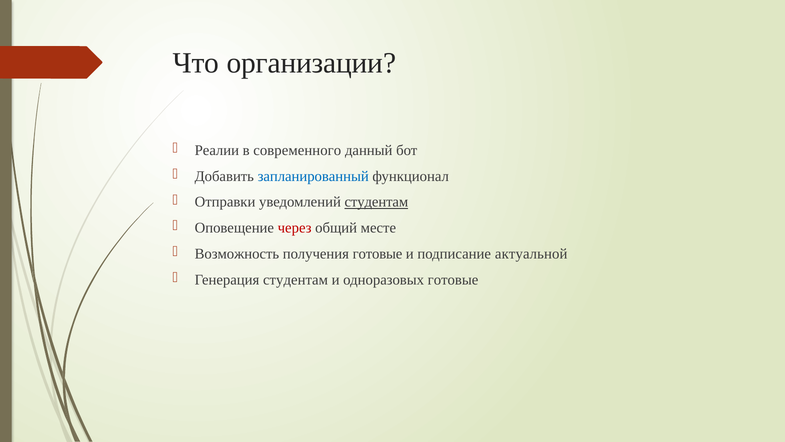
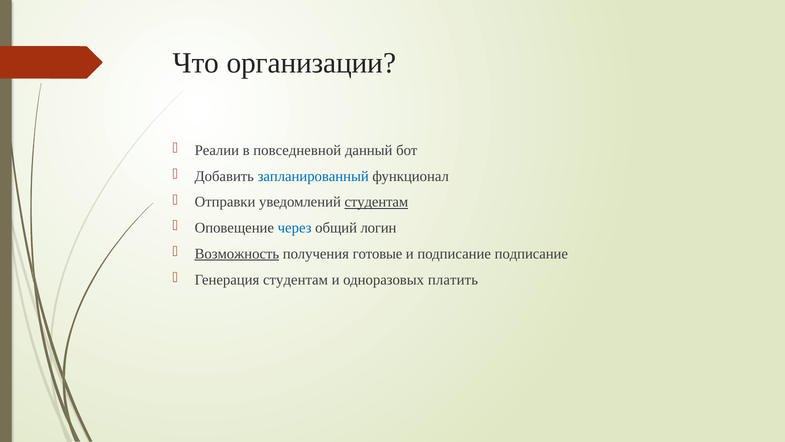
современного: современного -> повседневной (297, 150)
через colour: red -> blue (295, 228)
месте: месте -> логин (378, 228)
Возможность underline: none -> present (237, 254)
подписание актуальной: актуальной -> подписание (531, 254)
одноразовых готовые: готовые -> платить (453, 279)
